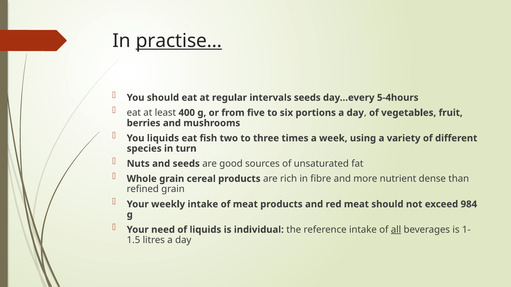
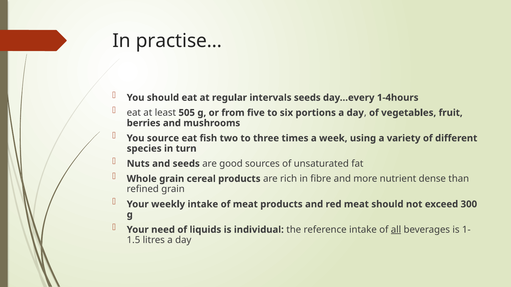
practise… underline: present -> none (179, 41)
5-4hours: 5-4hours -> 1-4hours (398, 98)
400: 400 -> 505 (187, 113)
You liquids: liquids -> source (163, 138)
984: 984 -> 300 (469, 204)
